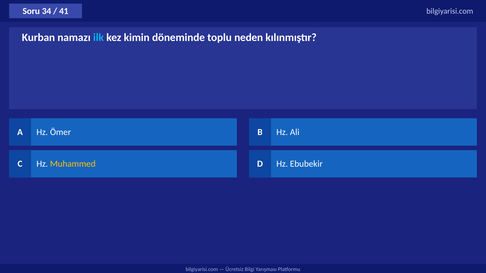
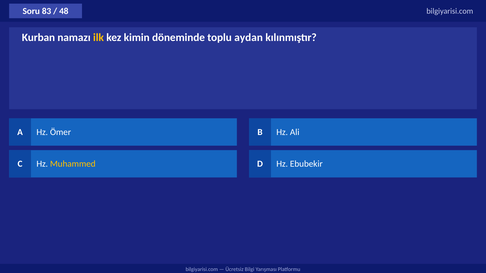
34: 34 -> 83 (47, 11)
41: 41 -> 48 (64, 11)
ilk colour: light blue -> yellow (98, 37)
neden: neden -> aydan (249, 37)
